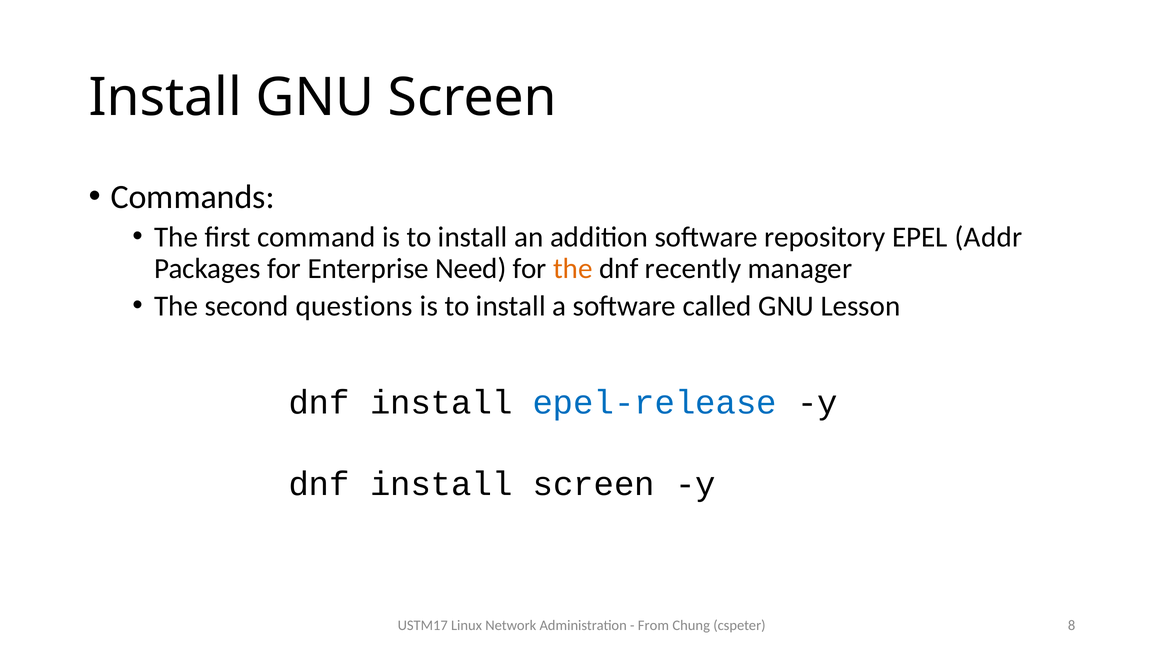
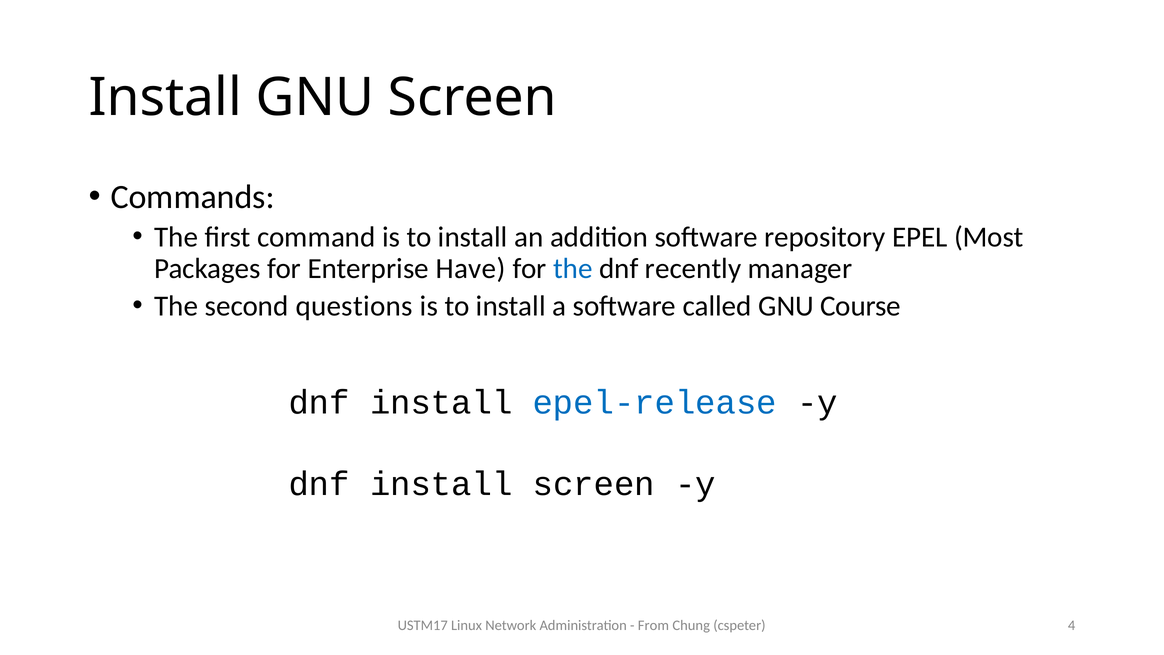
Addr: Addr -> Most (989, 237)
Need: Need -> Have (471, 268)
the colour: orange -> blue (573, 268)
Lesson: Lesson -> Course (861, 306)
8: 8 -> 4 (1072, 625)
